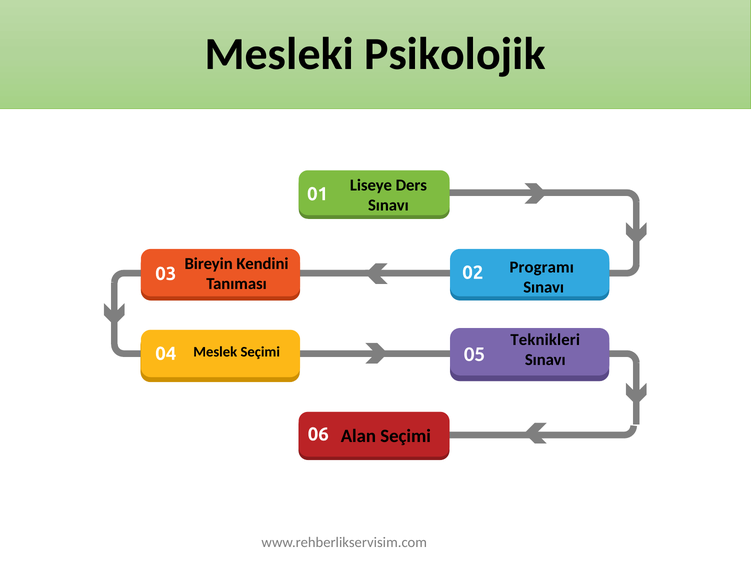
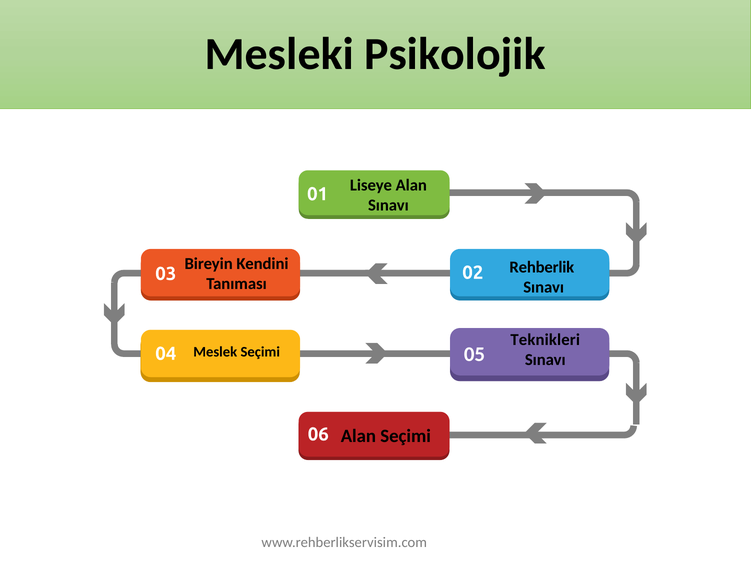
Liseye Ders: Ders -> Alan (411, 185)
Programı: Programı -> Rehberlik (542, 267)
